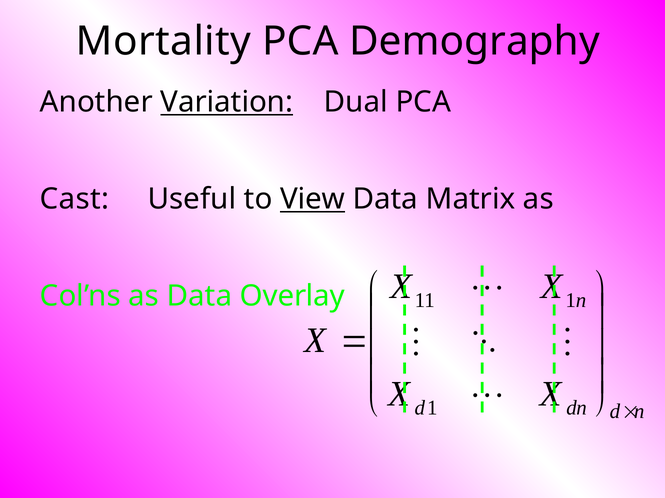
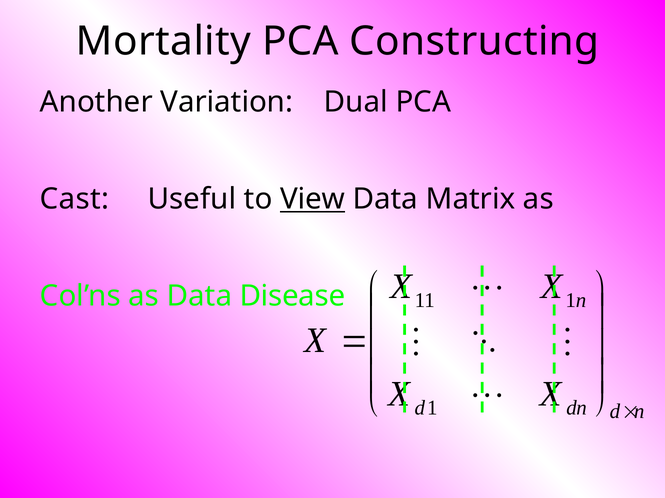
Demography: Demography -> Constructing (474, 42)
Variation underline: present -> none (227, 102)
Overlay: Overlay -> Disease (292, 296)
